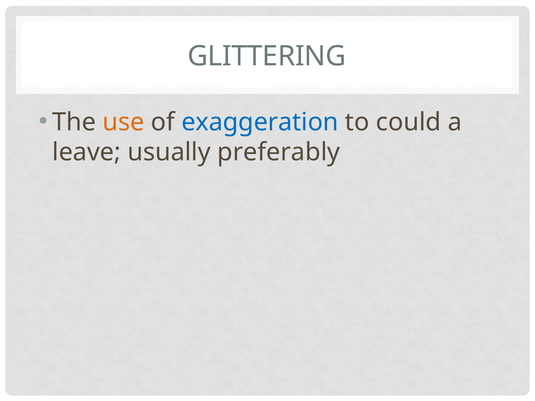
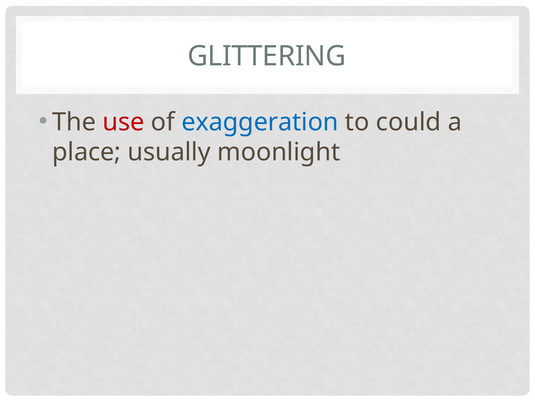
use colour: orange -> red (123, 122)
leave: leave -> place (87, 152)
preferably: preferably -> moonlight (279, 152)
